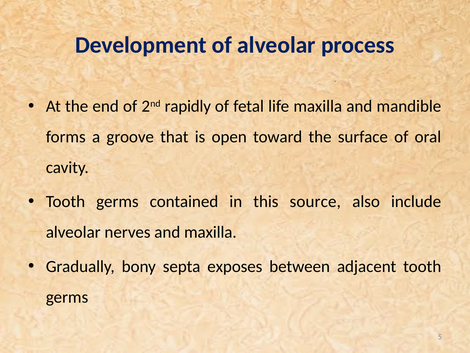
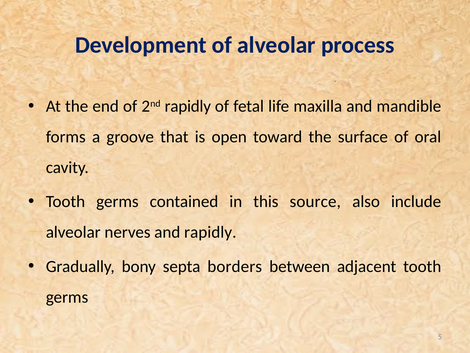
and maxilla: maxilla -> rapidly (210, 232)
exposes: exposes -> borders (235, 266)
